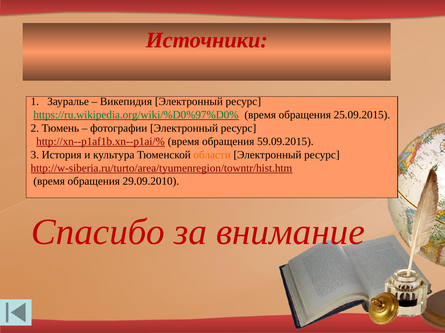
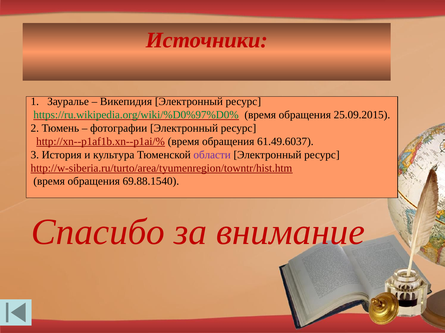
59.09.2015: 59.09.2015 -> 61.49.6037 (285, 142)
области colour: orange -> purple (212, 155)
29.09.2010: 29.09.2010 -> 69.88.1540 (151, 182)
